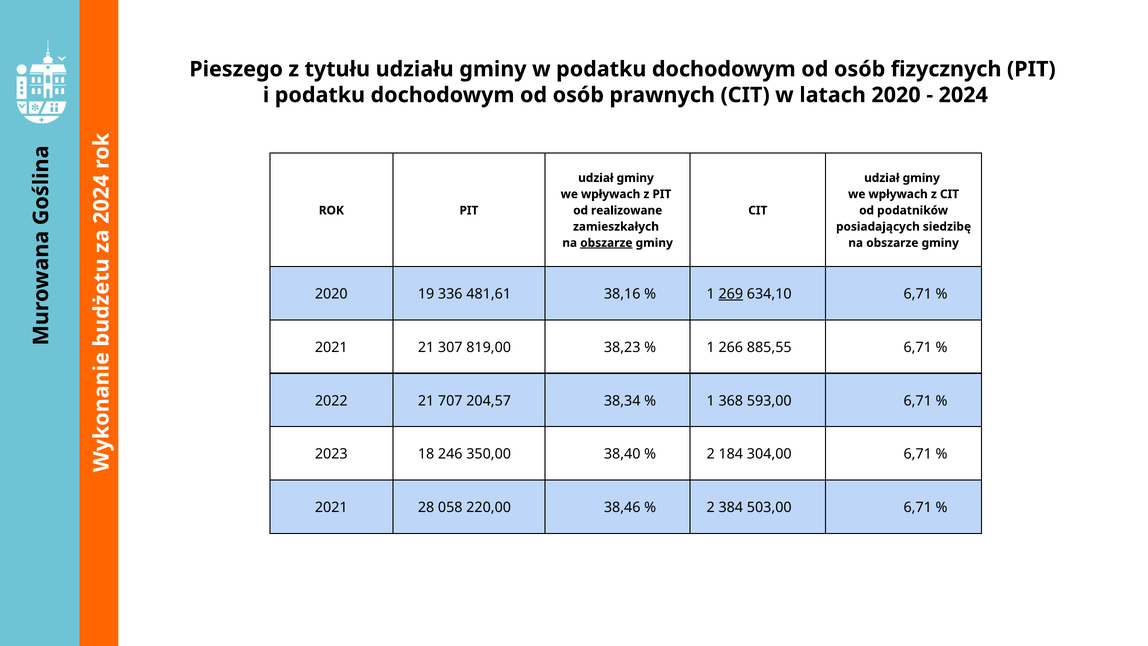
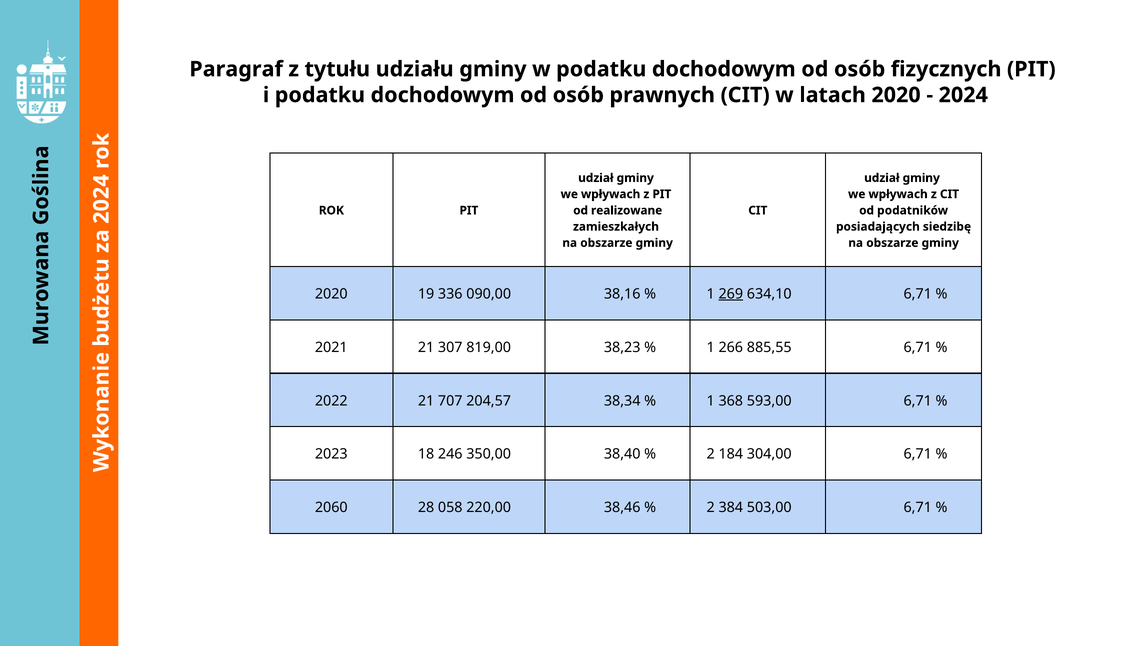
Pieszego: Pieszego -> Paragraf (236, 69)
obszarze underline: present -> none (606, 243)
481,61: 481,61 -> 090,00 (489, 294)
2021: 2021 -> 2060 (331, 507)
